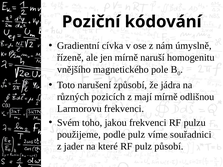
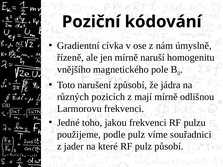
Svém: Svém -> Jedné (68, 123)
